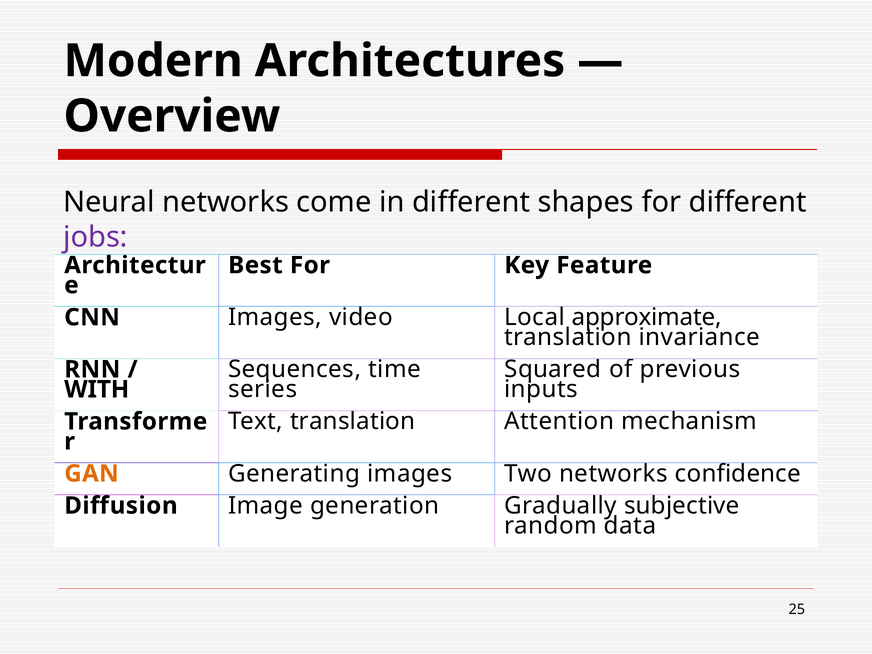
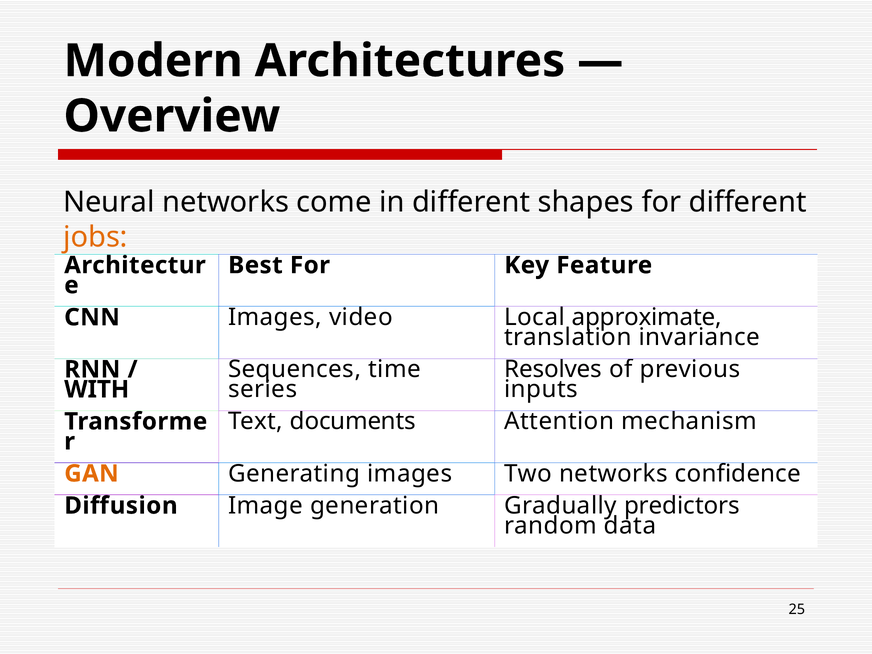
jobs colour: purple -> orange (95, 237)
Squared: Squared -> Resolves (553, 369)
Text translation: translation -> documents (353, 421)
subjective: subjective -> predictors (682, 506)
